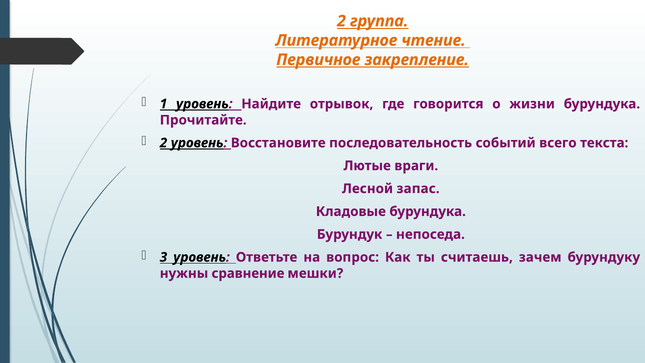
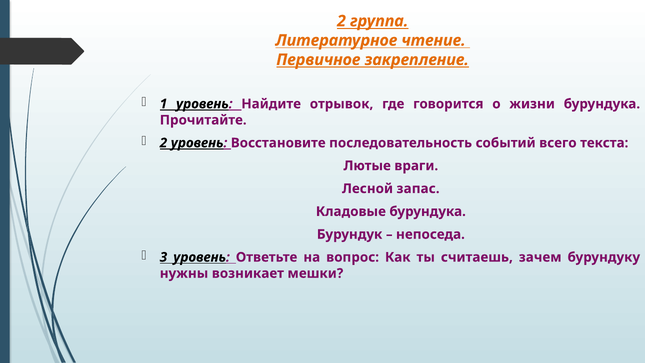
сравнение: сравнение -> возникает (248, 273)
